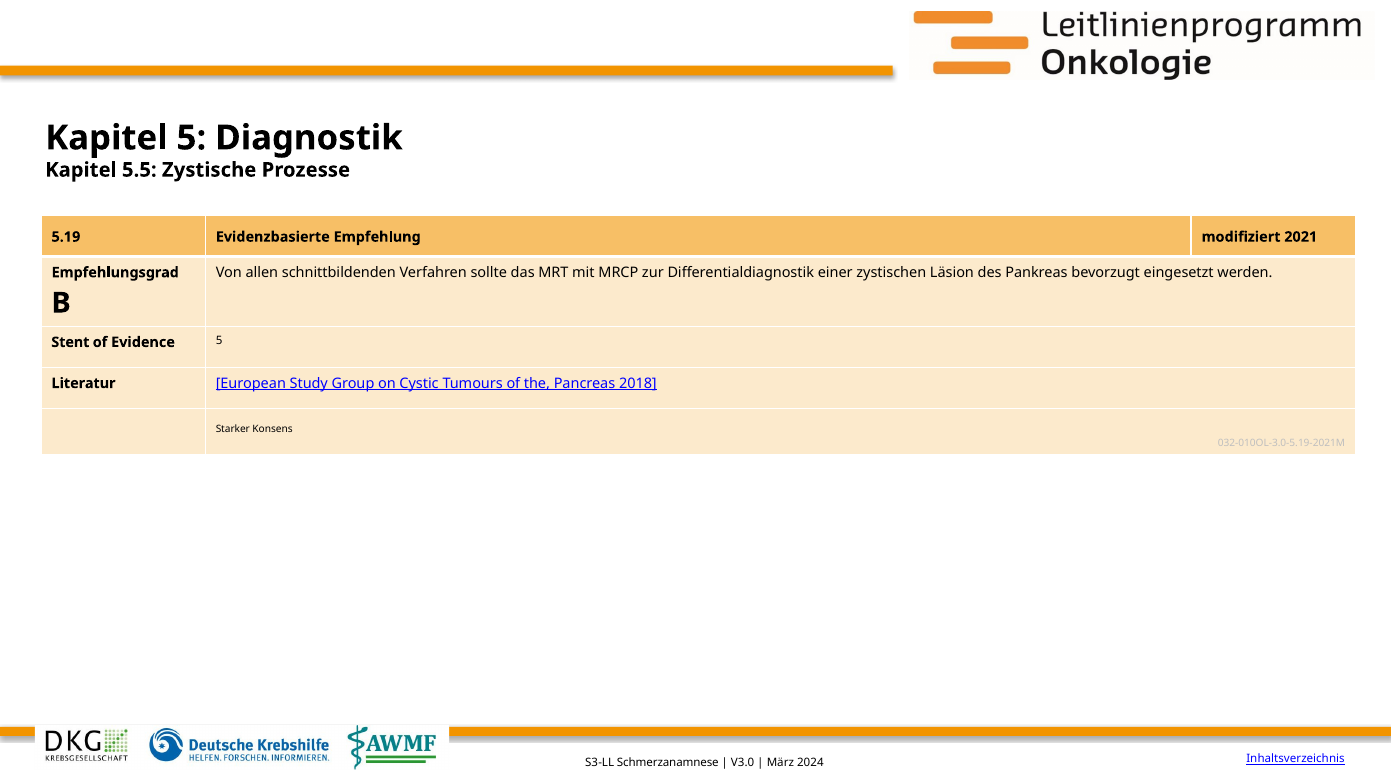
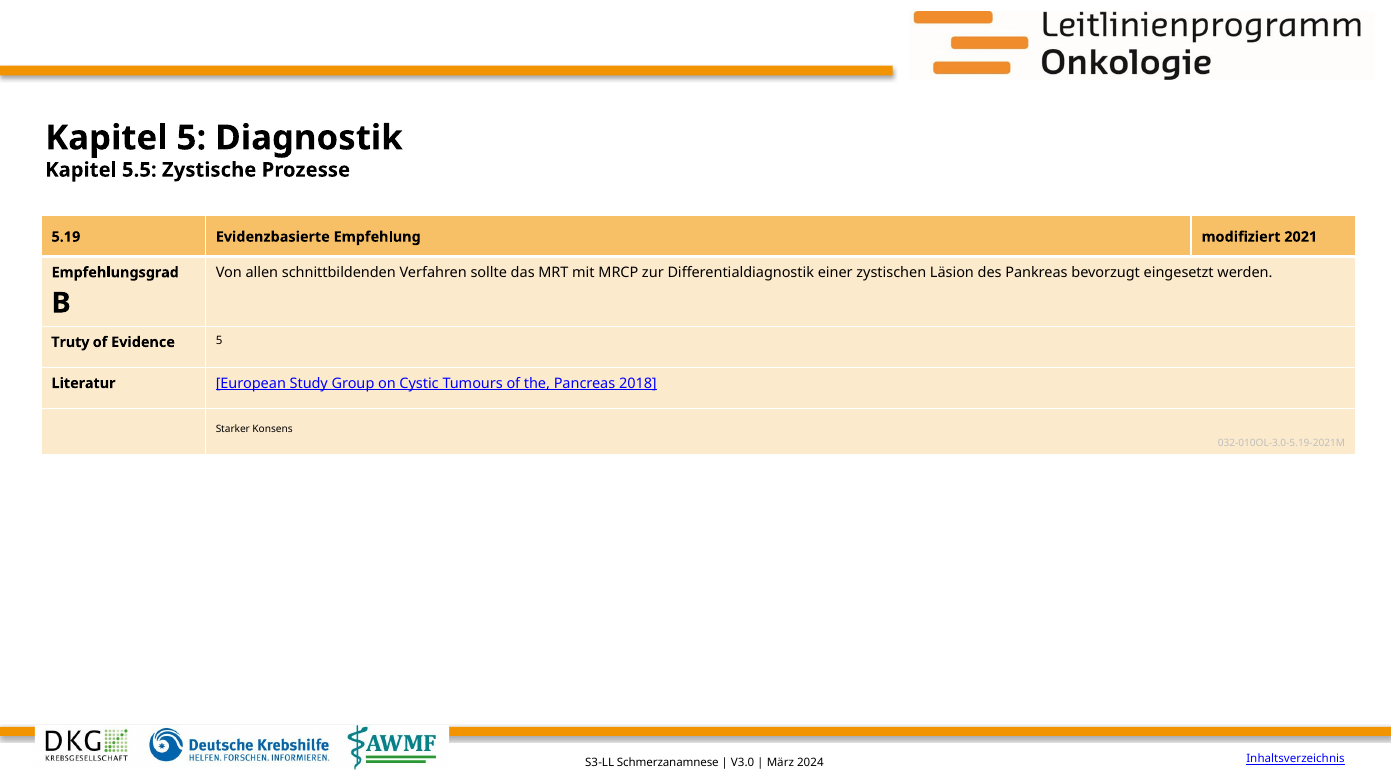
Stent: Stent -> Truty (70, 342)
